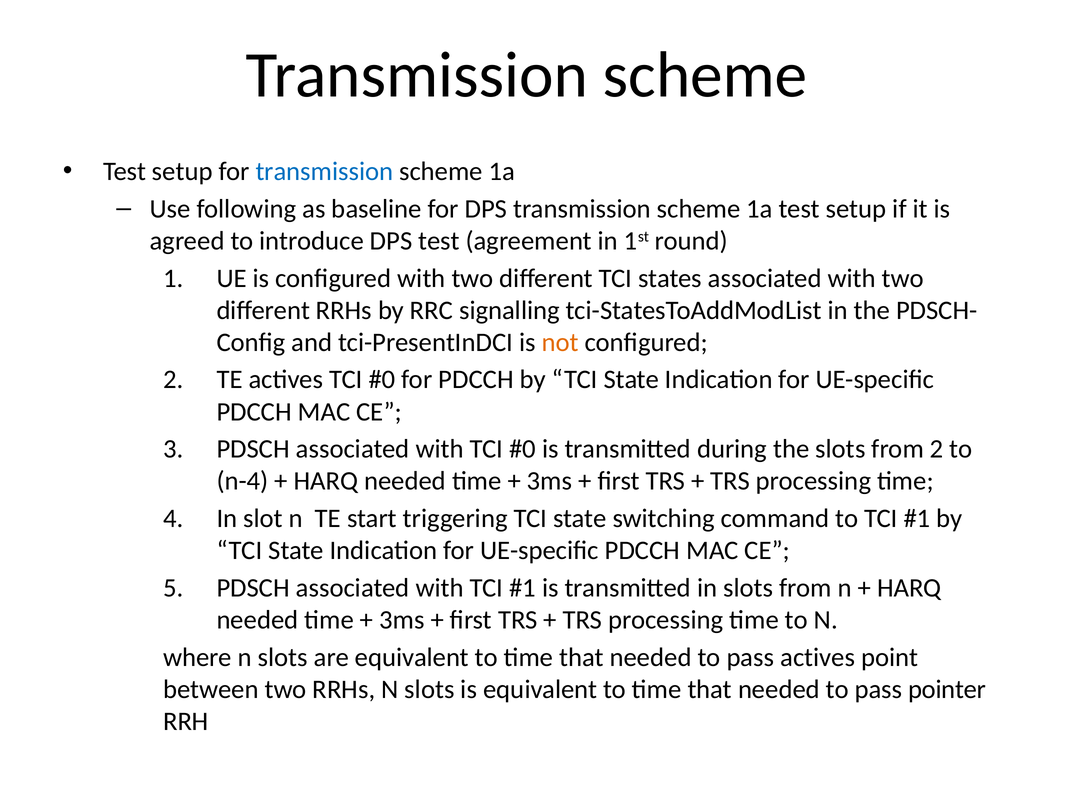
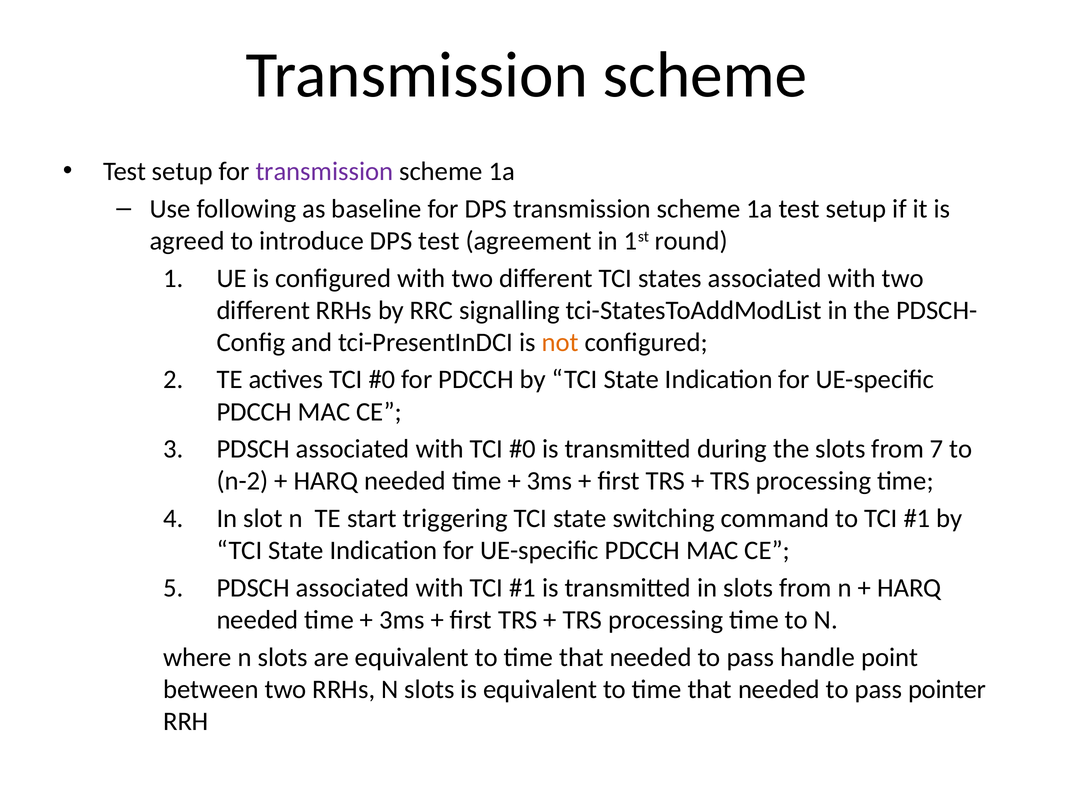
transmission colour: blue -> purple (324, 172)
from 2: 2 -> 7 (937, 450)
n-4: n-4 -> n-2 (243, 482)
pass actives: actives -> handle (818, 658)
